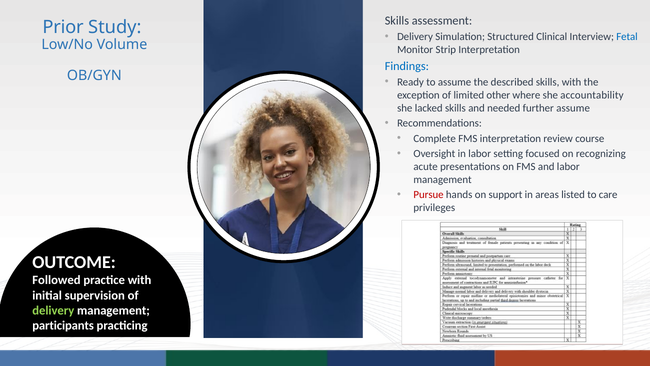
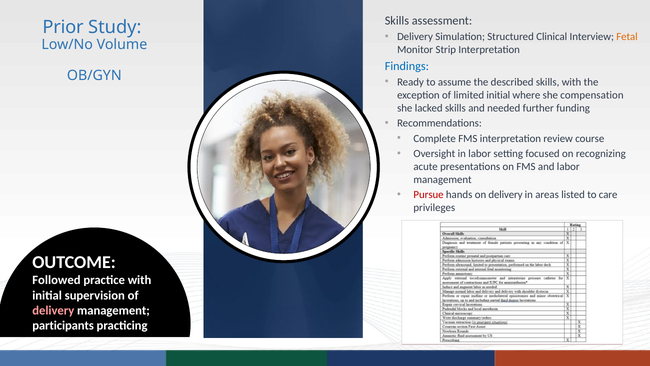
Fetal colour: blue -> orange (627, 37)
limited other: other -> initial (498, 95)
accountability: accountability -> compensation (592, 95)
further assume: assume -> funding (573, 108)
on support: support -> delivery (506, 195)
delivery colour: light green -> pink (53, 310)
